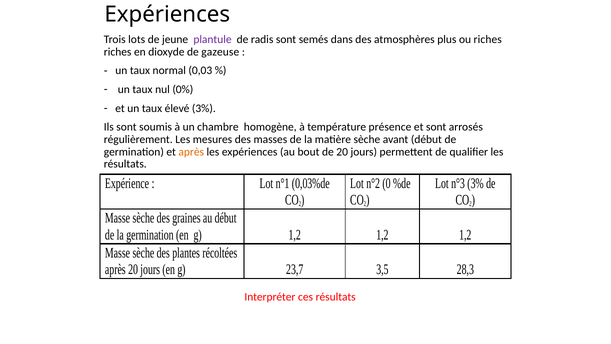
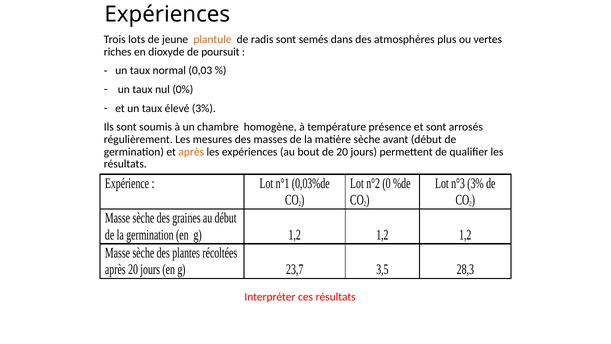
plantule colour: purple -> orange (212, 40)
ou riches: riches -> vertes (488, 40)
gazeuse: gazeuse -> poursuit (220, 52)
